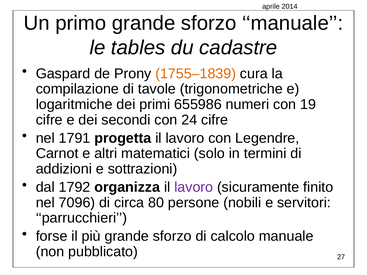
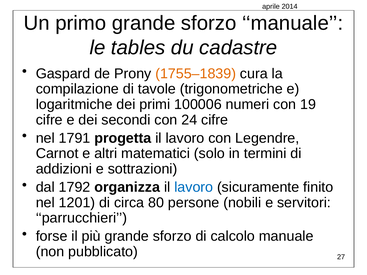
655986: 655986 -> 100006 (198, 105)
lavoro colour: purple -> blue (194, 187)
7096: 7096 -> 1201 (77, 203)
